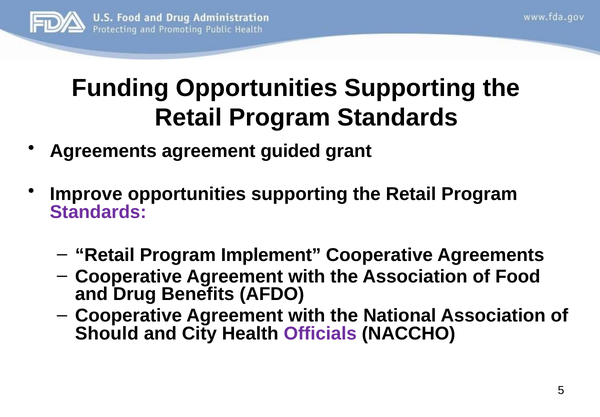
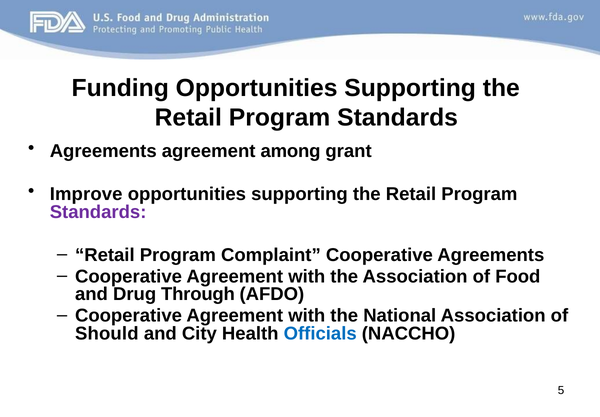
guided: guided -> among (291, 151)
Implement: Implement -> Complaint (271, 255)
Benefits: Benefits -> Through (198, 294)
Officials colour: purple -> blue (320, 333)
